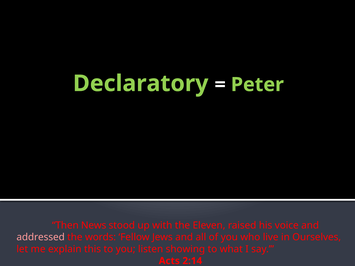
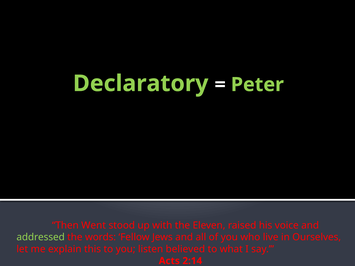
News: News -> Went (94, 226)
addressed colour: pink -> light green (41, 237)
showing: showing -> believed (185, 249)
